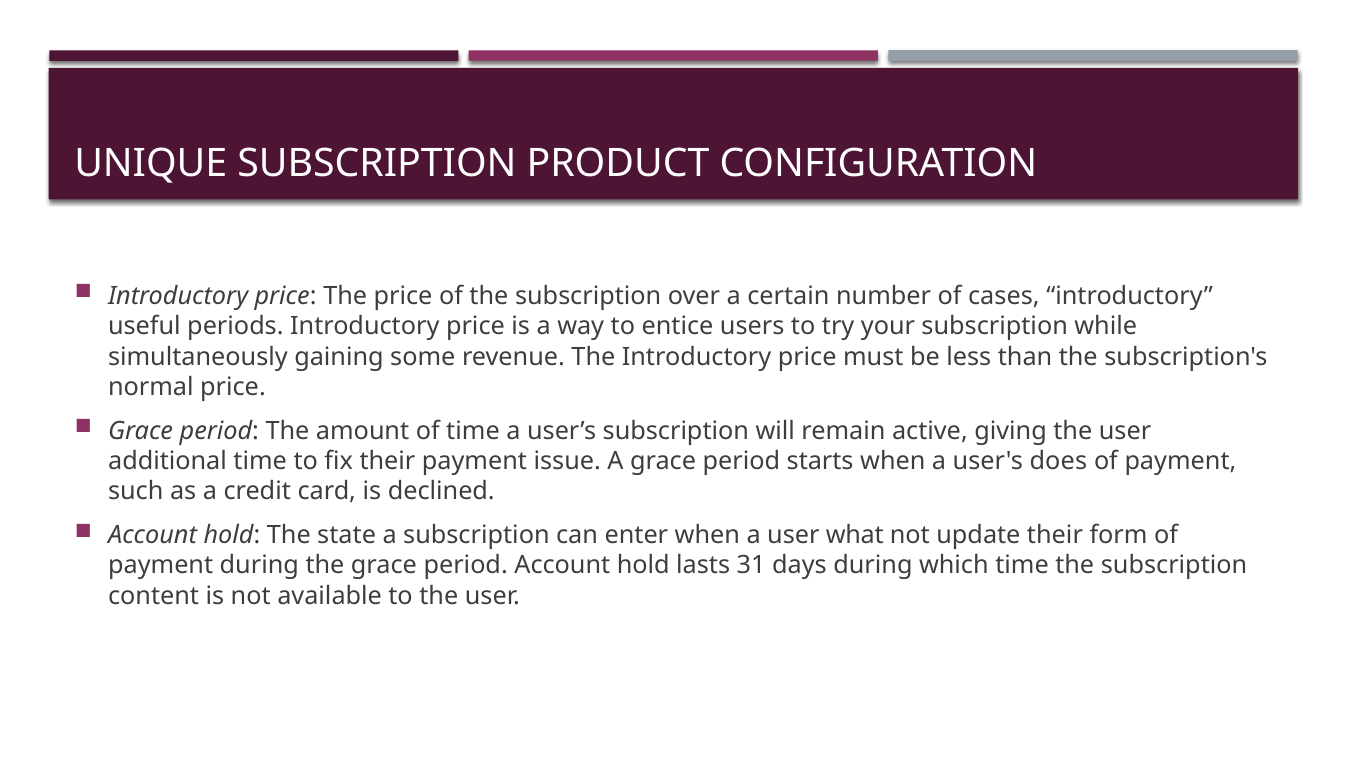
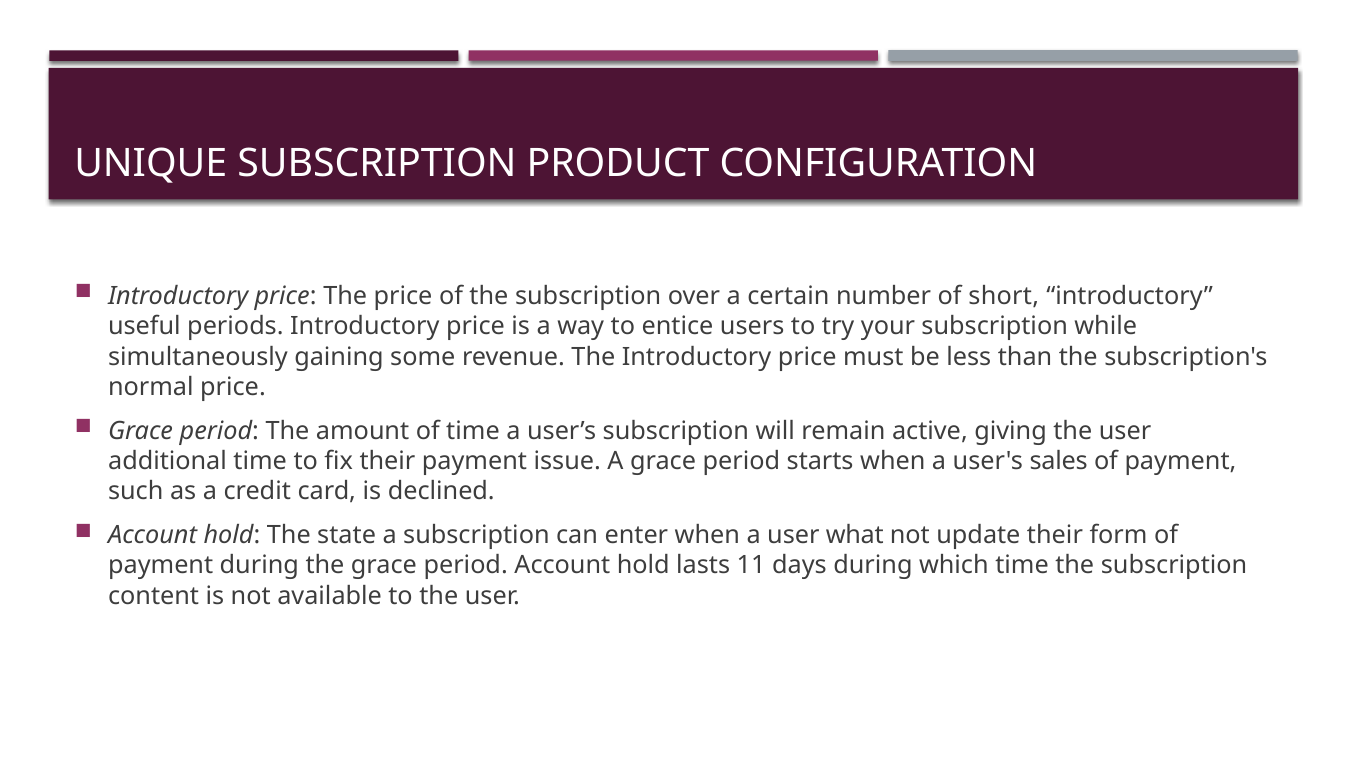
cases: cases -> short (1004, 296)
does: does -> sales (1059, 461)
31: 31 -> 11 (751, 565)
